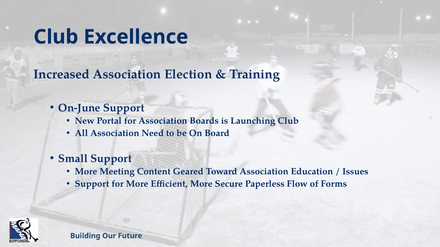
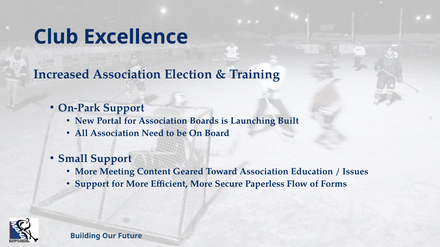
On-June: On-June -> On-Park (79, 108)
Launching Club: Club -> Built (288, 121)
